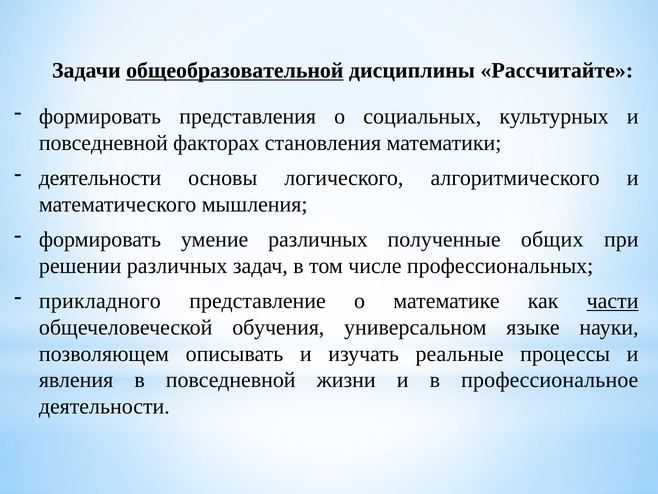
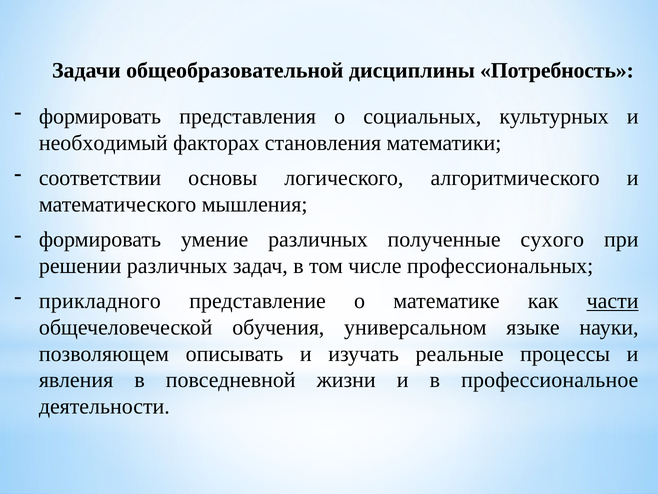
общеобразовательной underline: present -> none (235, 71)
Рассчитайте: Рассчитайте -> Потребность (557, 71)
повседневной: повседневной -> необходимый (103, 143)
деятельности: деятельности -> соответствии (100, 178)
общих: общих -> сухого (552, 239)
